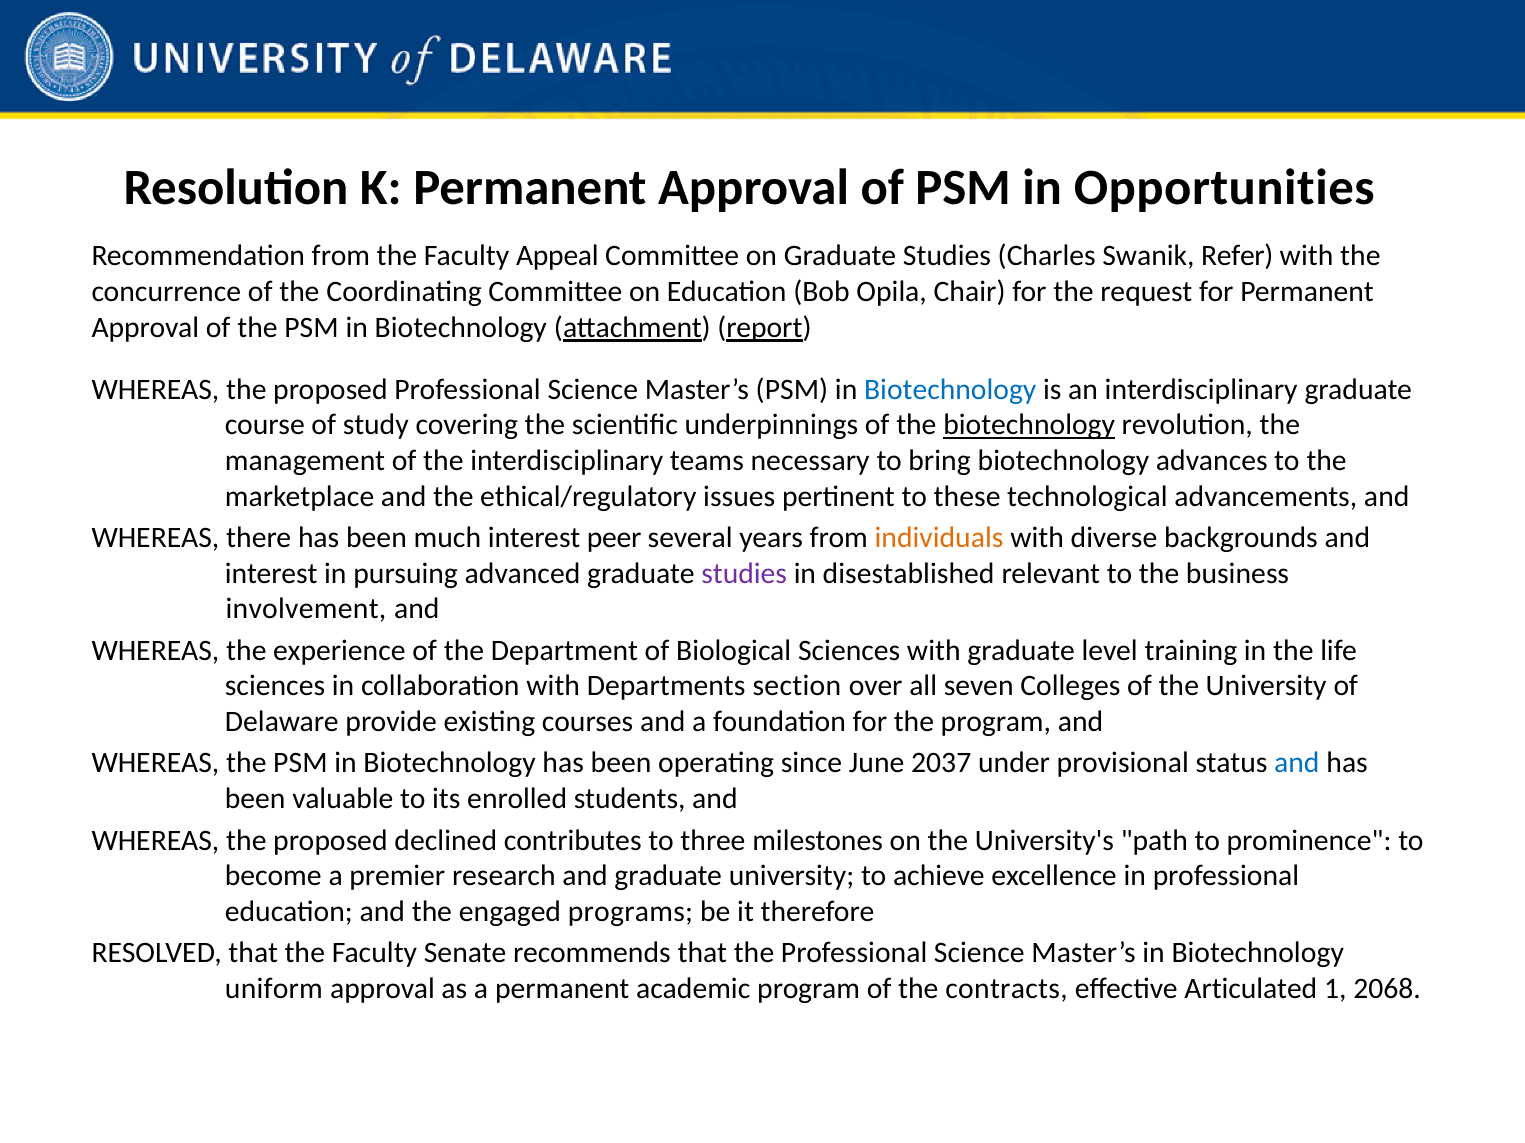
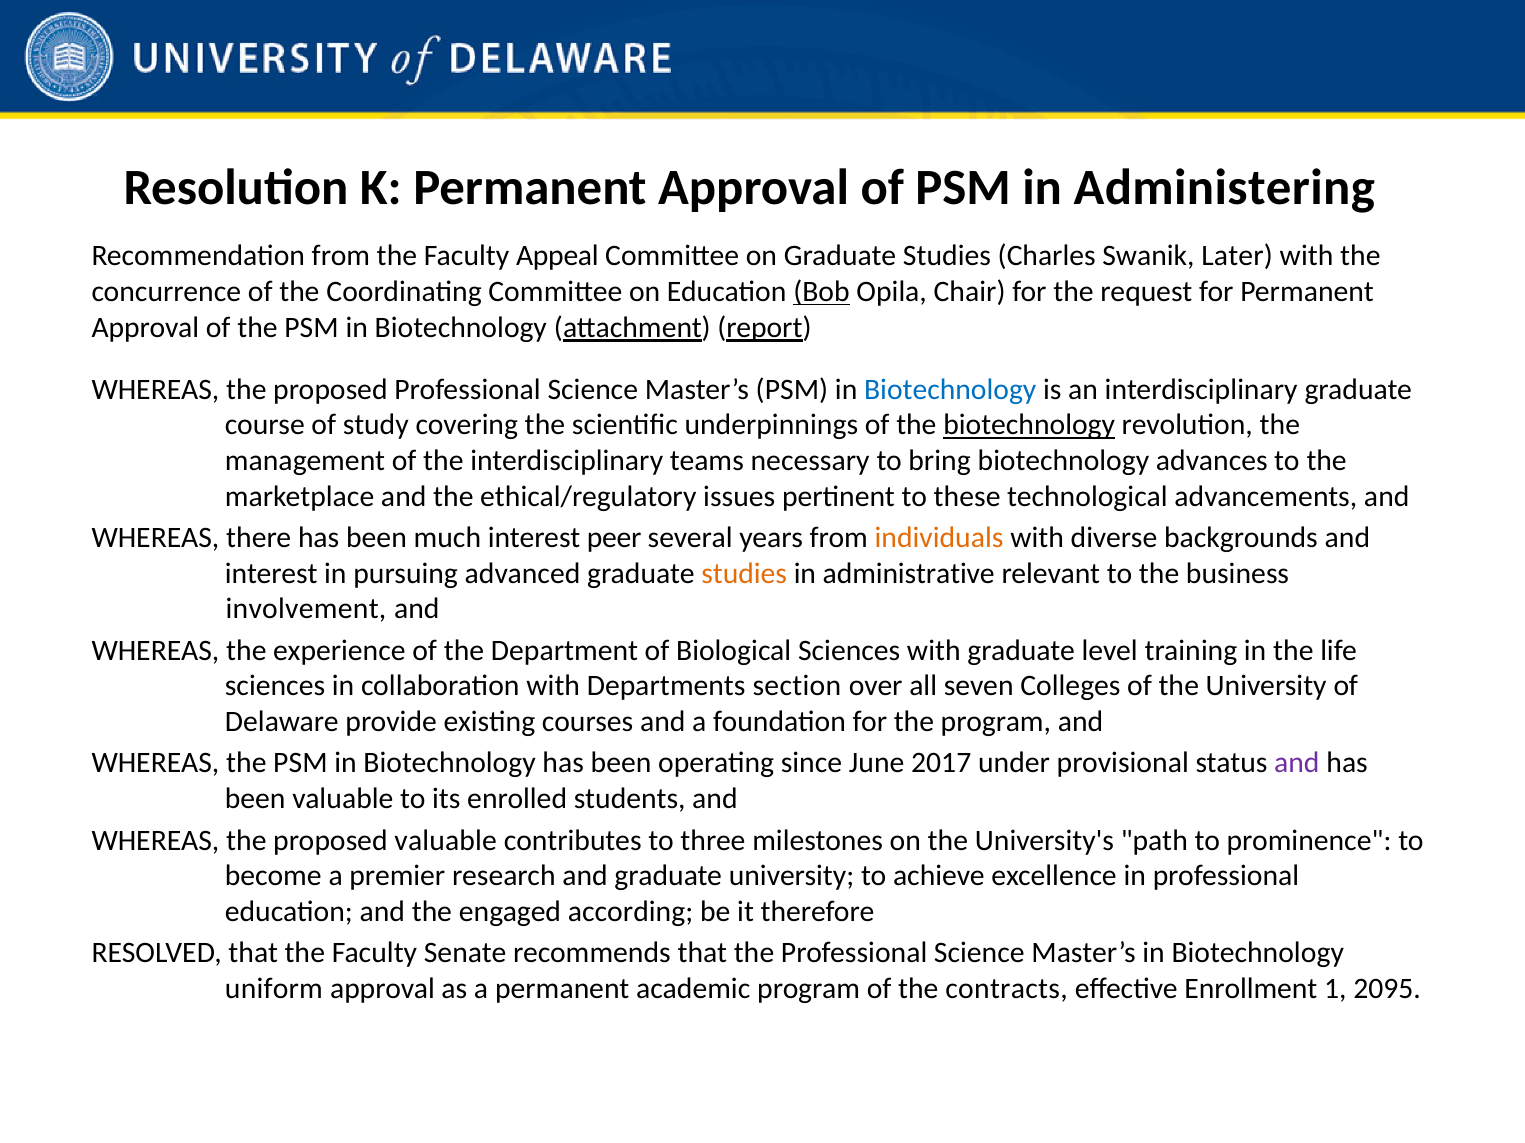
Opportunities: Opportunities -> Administering (1224, 188)
Refer: Refer -> Later (1237, 256)
Bob underline: none -> present (821, 292)
studies colour: purple -> orange (744, 574)
disestablished: disestablished -> administrative (909, 574)
2037: 2037 -> 2017 (941, 764)
and colour: blue -> purple (1297, 764)
proposed declined: declined -> valuable (446, 841)
programs: programs -> according (631, 912)
Articulated: Articulated -> Enrollment (1251, 989)
2068: 2068 -> 2095 (1387, 989)
